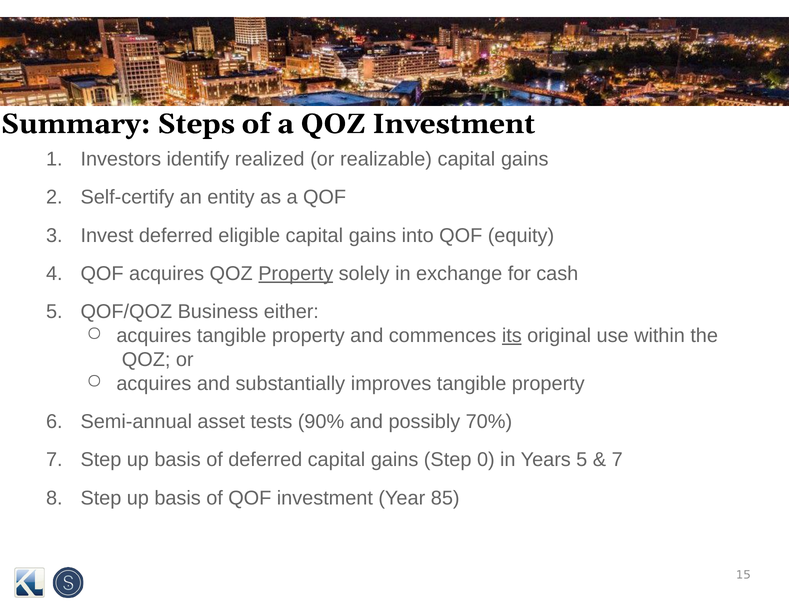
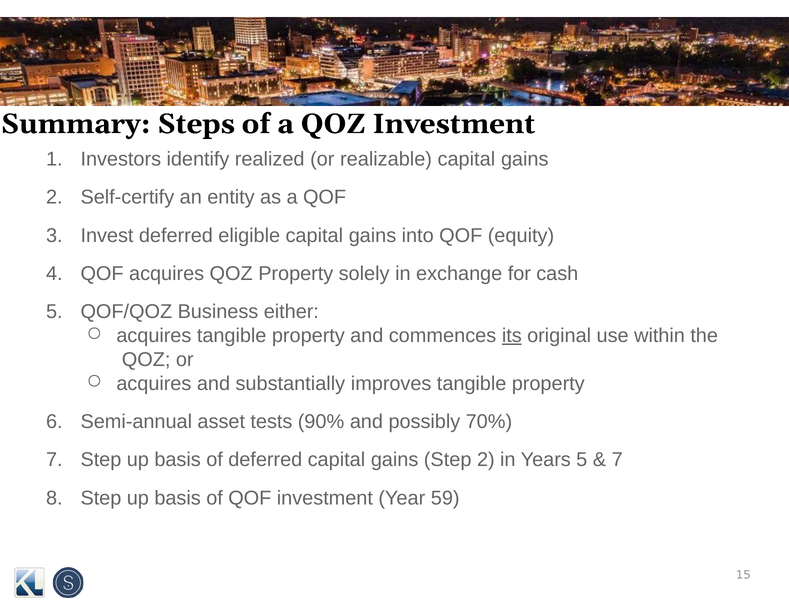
Property underline: present -> none (296, 273)
Step 0: 0 -> 2 (486, 460)
85: 85 -> 59 (445, 498)
